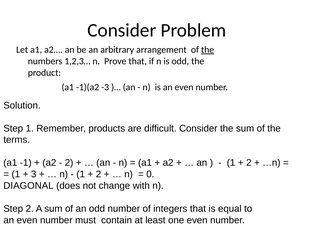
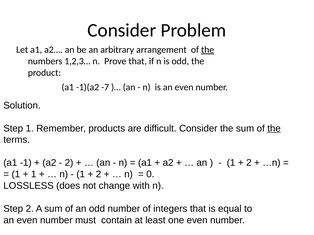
-3: -3 -> -7 (105, 87)
the underline: none -> present (274, 129)
3: 3 -> 1 (34, 175)
DIAGONAL: DIAGONAL -> LOSSLESS (29, 186)
